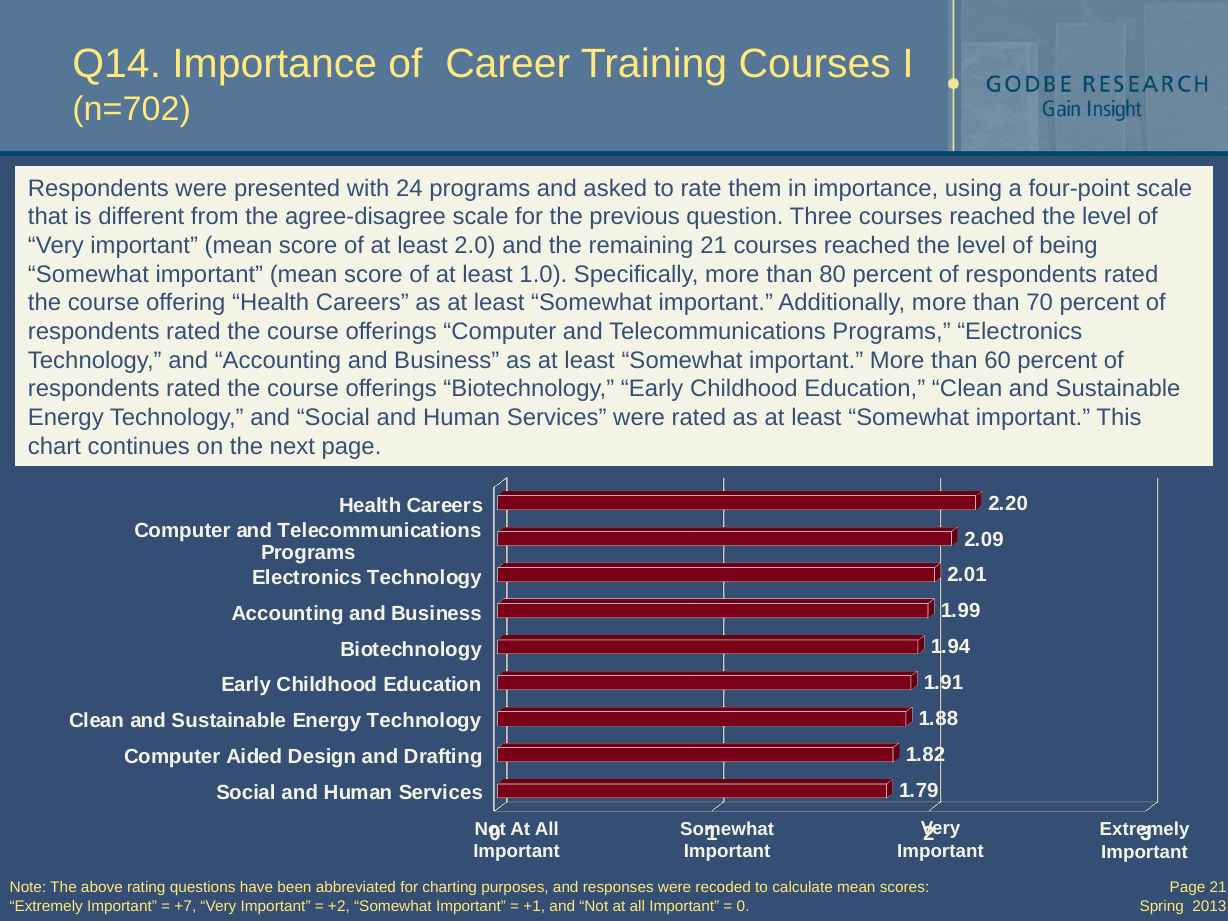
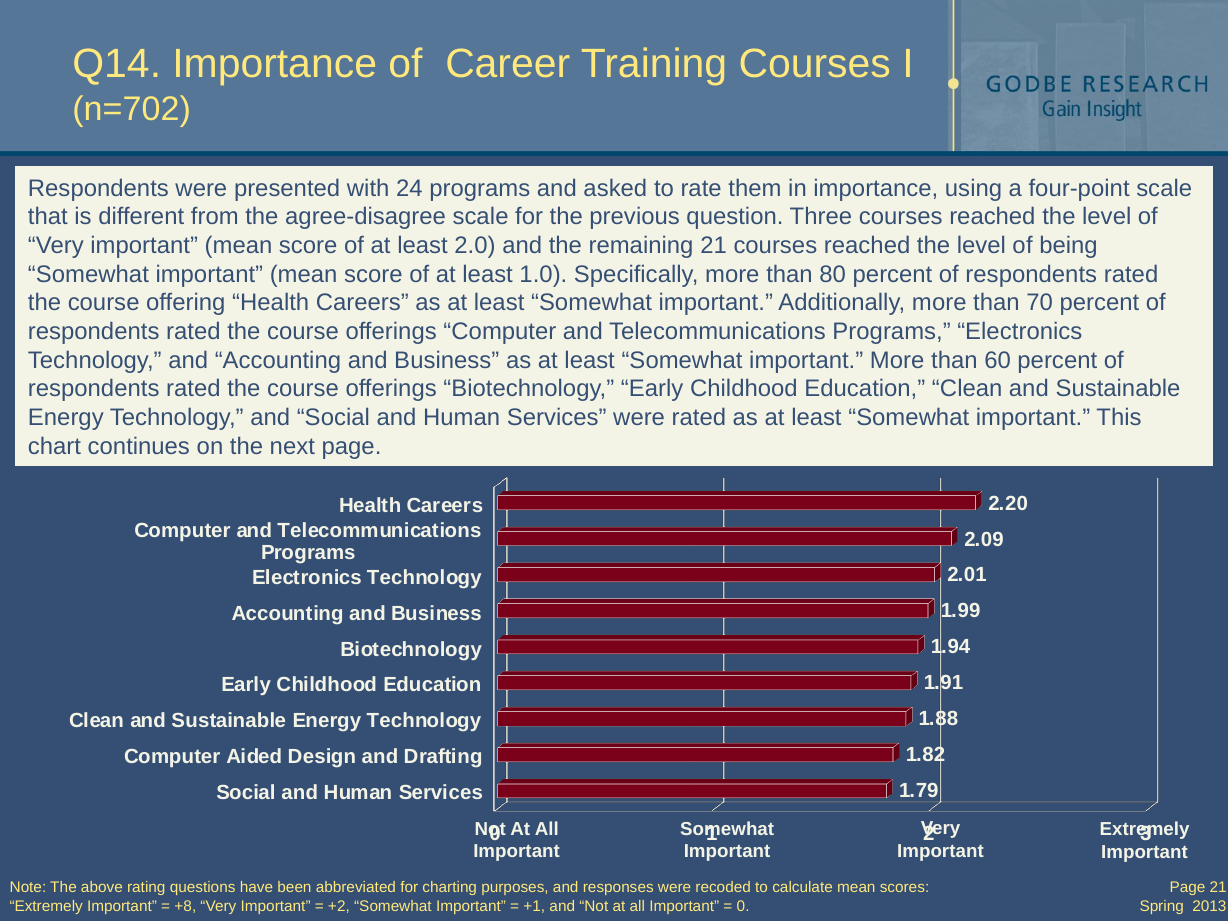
+7: +7 -> +8 (185, 906)
